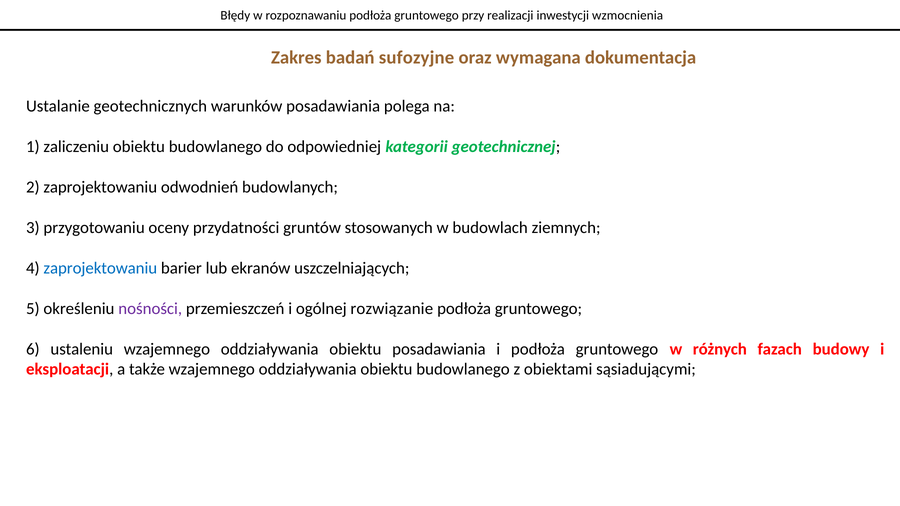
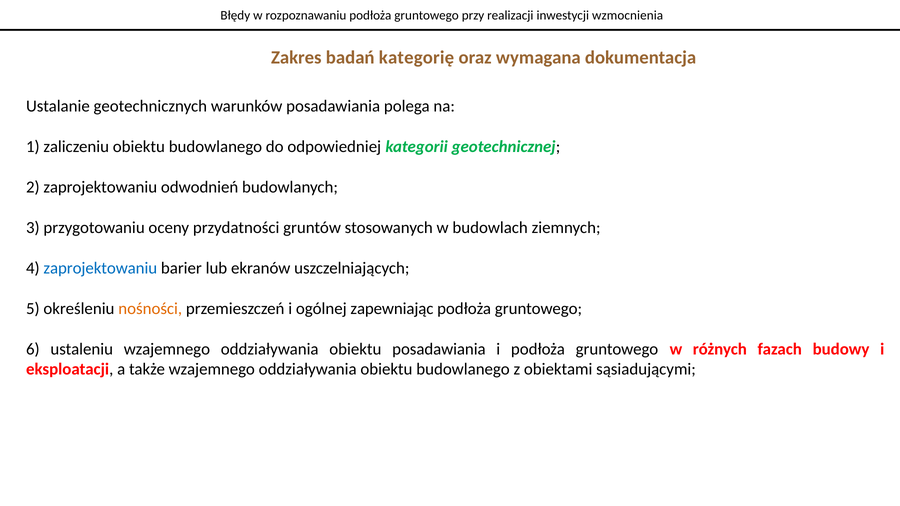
sufozyjne: sufozyjne -> kategorię (417, 58)
nośności colour: purple -> orange (150, 309)
rozwiązanie: rozwiązanie -> zapewniając (392, 309)
